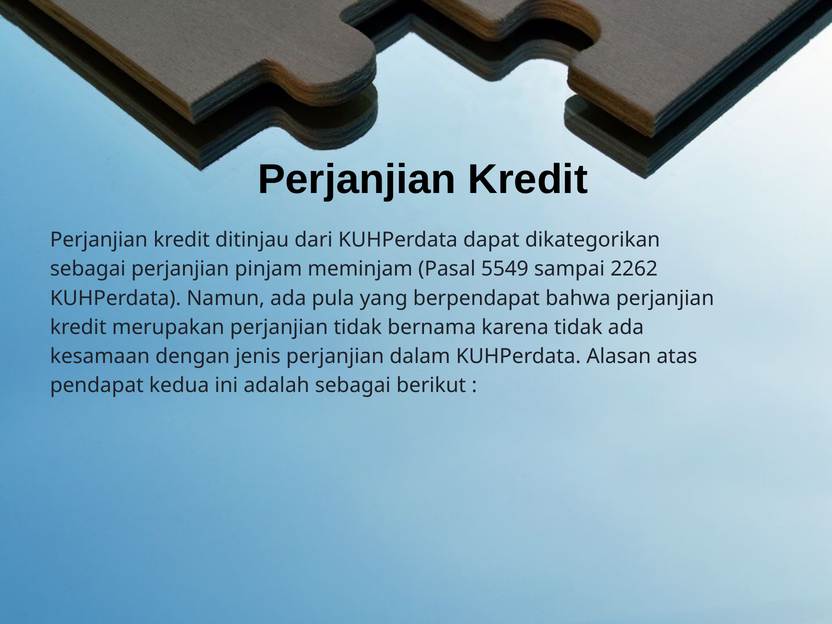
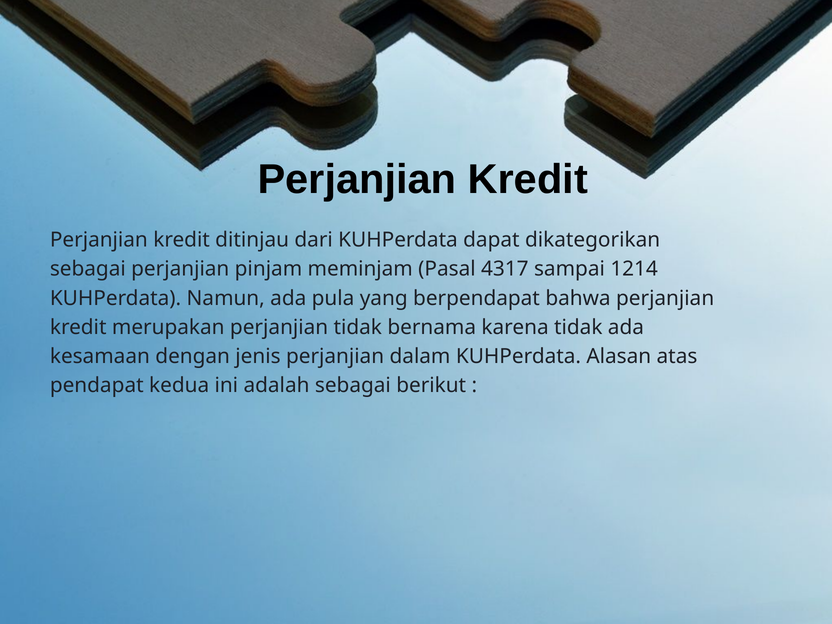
5549: 5549 -> 4317 (505, 269)
2262: 2262 -> 1214 (634, 269)
